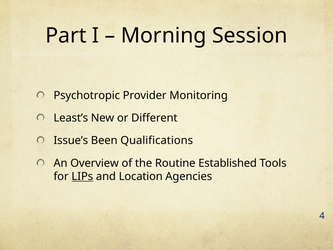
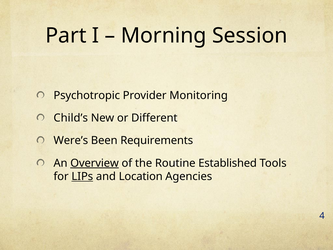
Least’s: Least’s -> Child’s (71, 118)
Issue’s: Issue’s -> Were’s (71, 140)
Qualifications: Qualifications -> Requirements (157, 140)
Overview underline: none -> present (95, 163)
